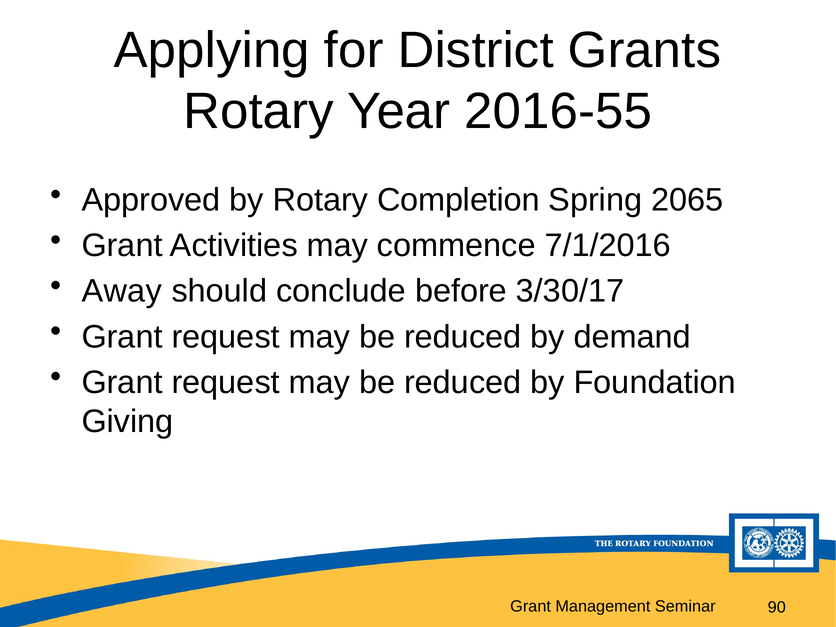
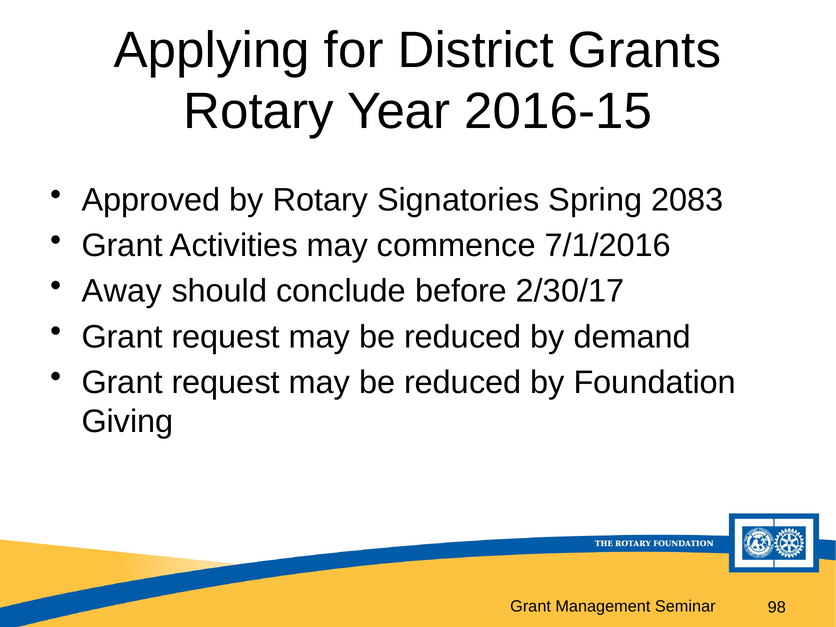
2016-55: 2016-55 -> 2016-15 (558, 112)
Completion: Completion -> Signatories (458, 200)
2065: 2065 -> 2083 (687, 200)
3/30/17: 3/30/17 -> 2/30/17 (570, 291)
90: 90 -> 98 (777, 607)
